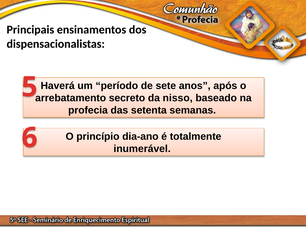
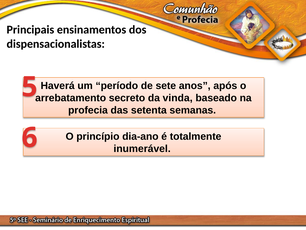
nisso: nisso -> vinda (178, 98)
